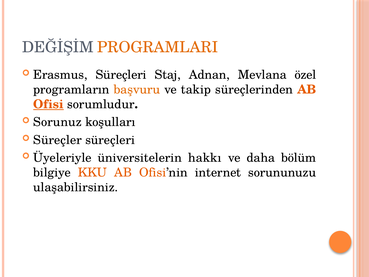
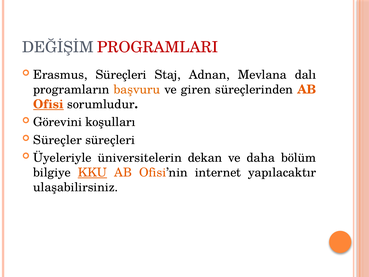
PROGRAMLARI colour: orange -> red (158, 47)
özel: özel -> dalı (305, 75)
takip: takip -> giren (196, 89)
Sorunuz: Sorunuz -> Görevini (58, 122)
hakkı: hakkı -> dekan (205, 158)
KKU underline: none -> present (92, 172)
sorununuzu: sorununuzu -> yapılacaktır (282, 172)
